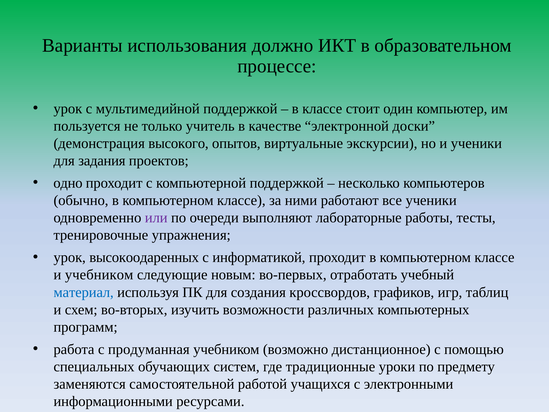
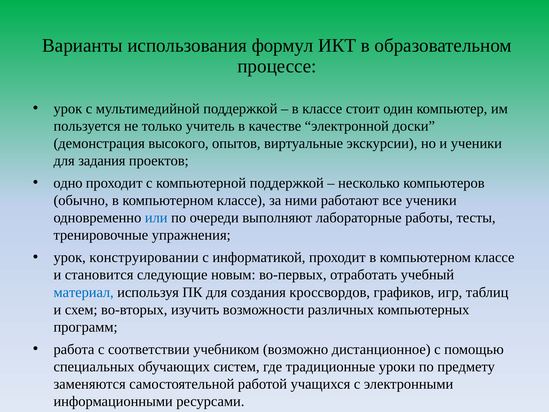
должно: должно -> формул (283, 46)
или colour: purple -> blue (156, 218)
высокоодаренных: высокоодаренных -> конструировании (144, 257)
и учебником: учебником -> становится (99, 275)
продуманная: продуманная -> соответствии (149, 349)
